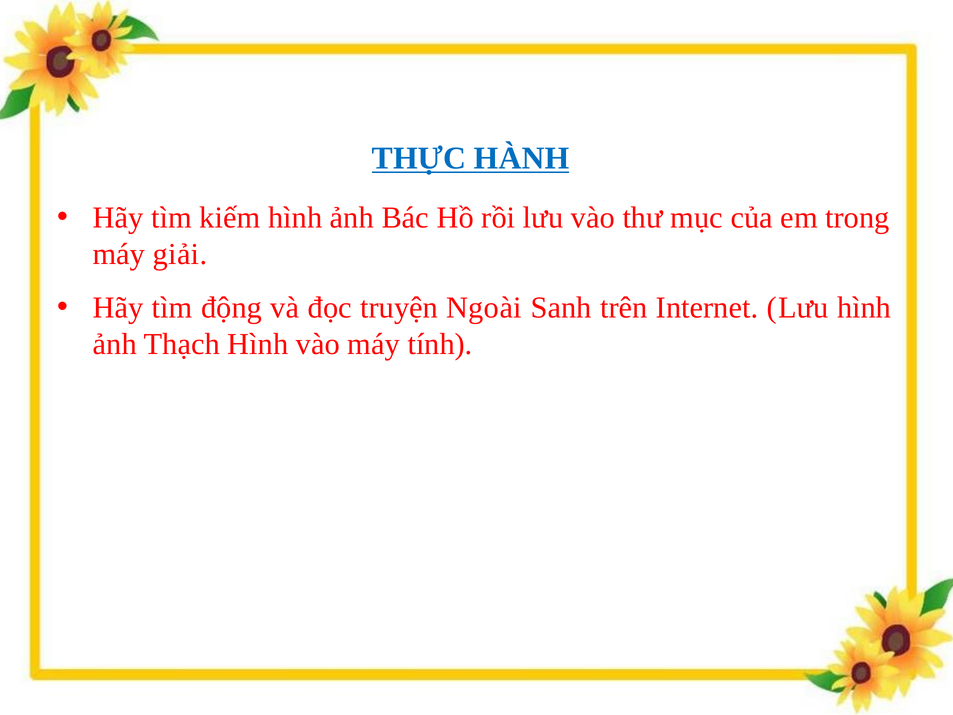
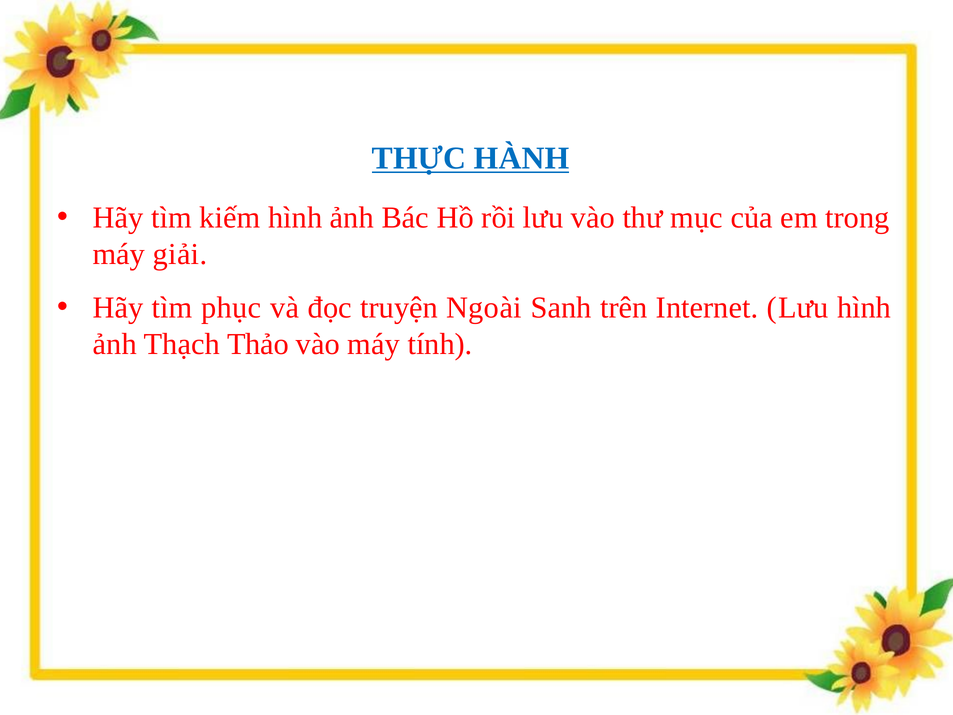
động: động -> phục (231, 307)
Thạch Hình: Hình -> Thảo (258, 344)
